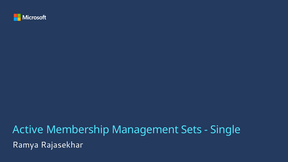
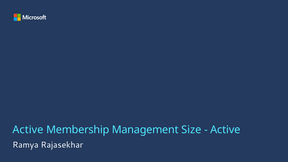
Sets: Sets -> Size (191, 130)
Single: Single -> Active (225, 130)
